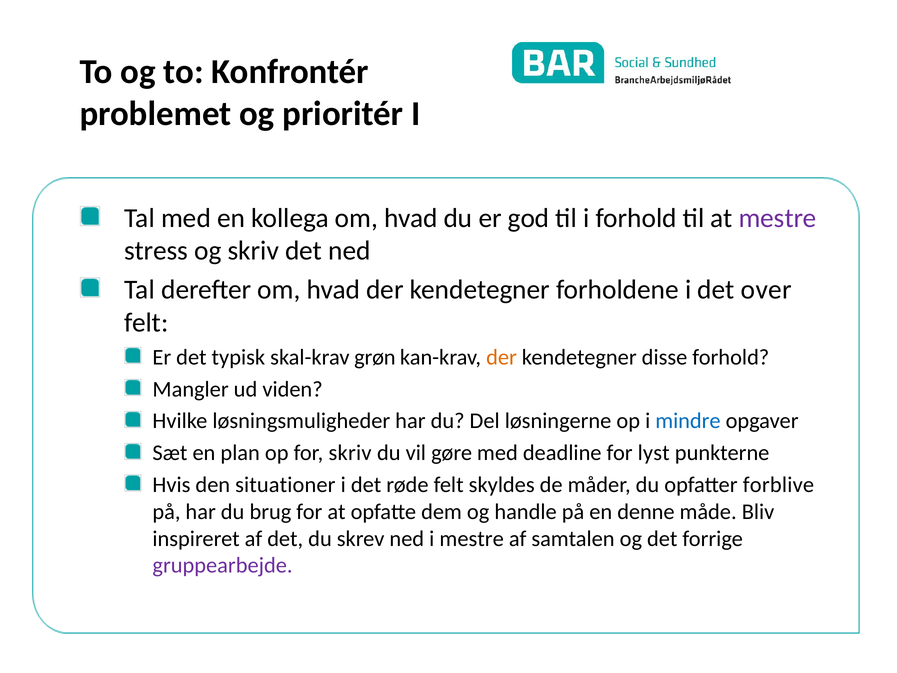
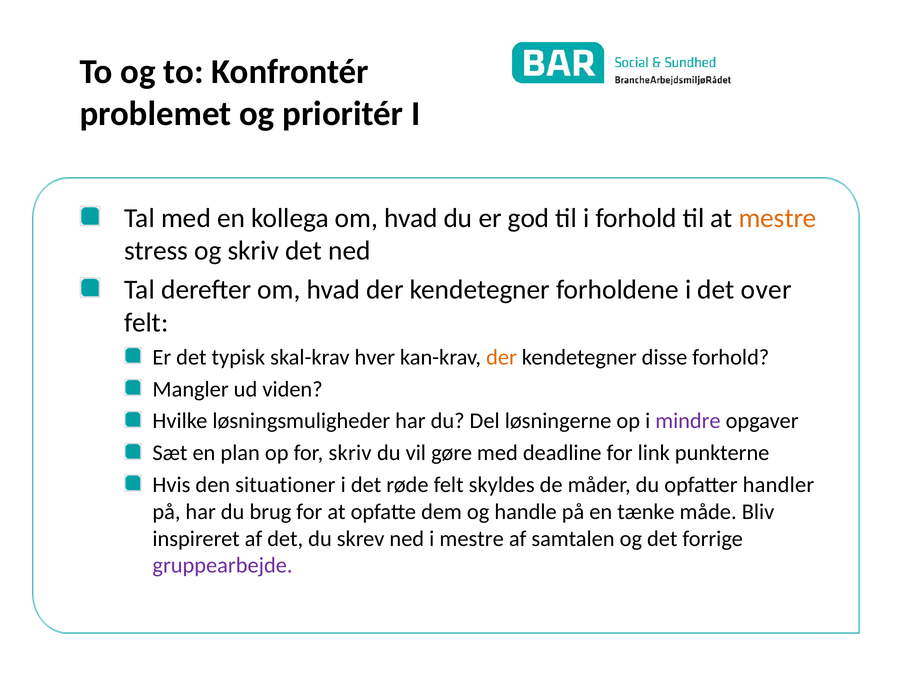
mestre colour: purple -> orange (778, 218)
grøn: grøn -> hver (375, 357)
mindre colour: blue -> purple (688, 421)
lyst: lyst -> link (654, 453)
forblive: forblive -> handler (778, 485)
denne: denne -> tænke (646, 512)
